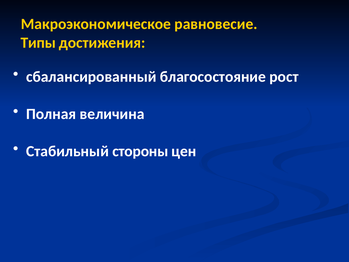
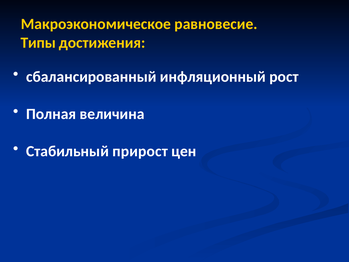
благосостояние: благосостояние -> инфляционный (213, 77)
стороны: стороны -> прирост (140, 151)
